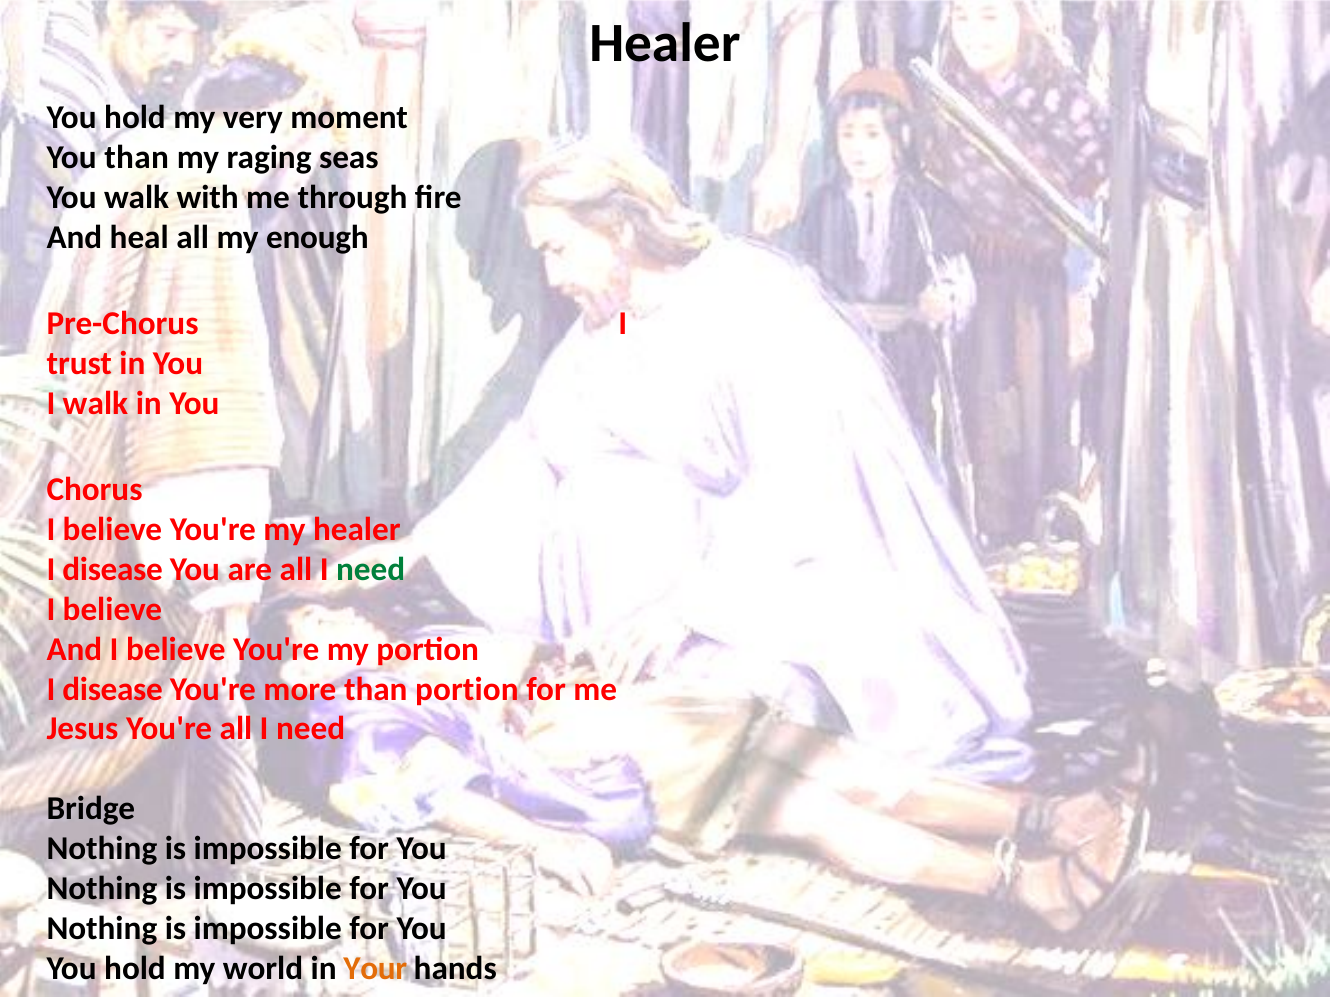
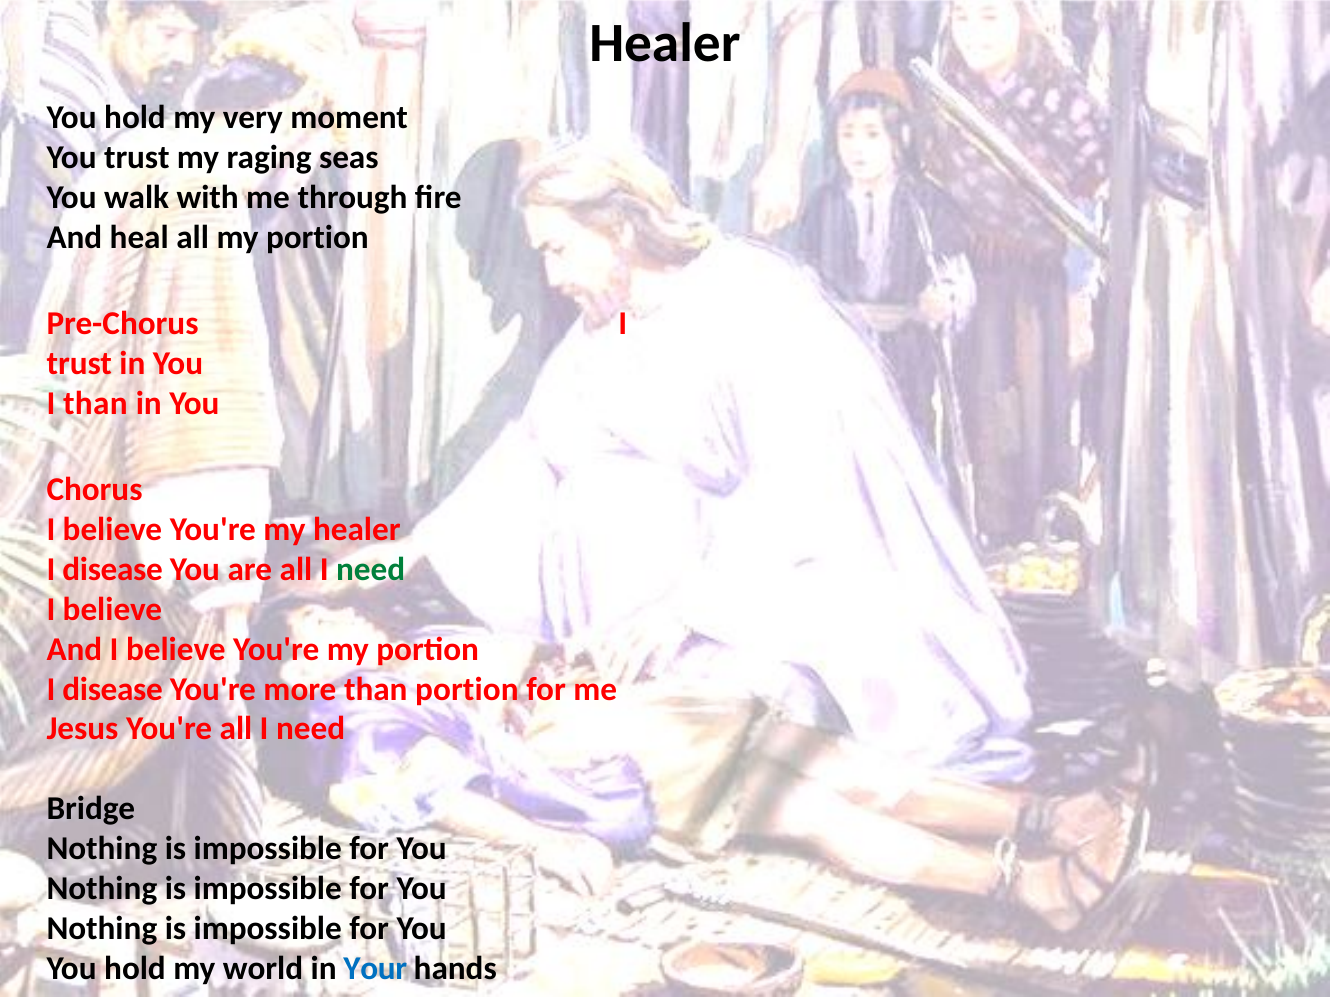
You than: than -> trust (137, 157)
all my enough: enough -> portion (317, 237)
I walk: walk -> than (95, 404)
Your colour: orange -> blue (375, 969)
